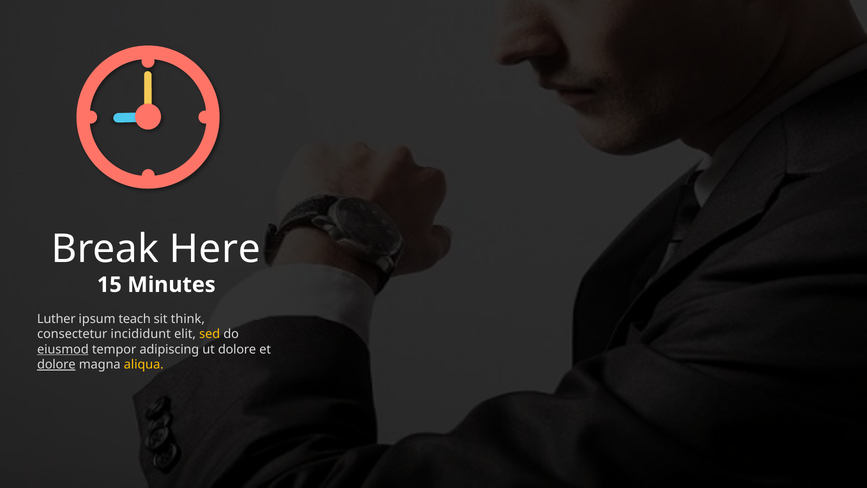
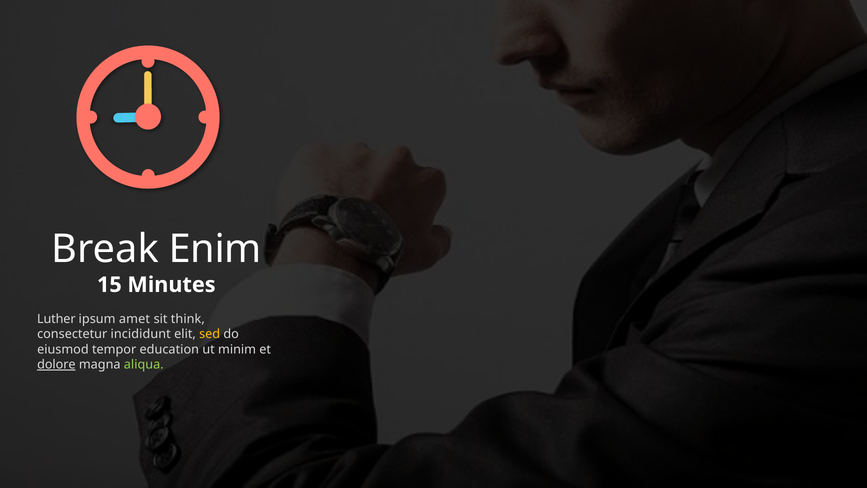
Here: Here -> Enim (215, 249)
teach: teach -> amet (134, 319)
eiusmod underline: present -> none (63, 349)
adipiscing: adipiscing -> education (169, 349)
ut dolore: dolore -> minim (237, 349)
aliqua colour: yellow -> light green (144, 364)
